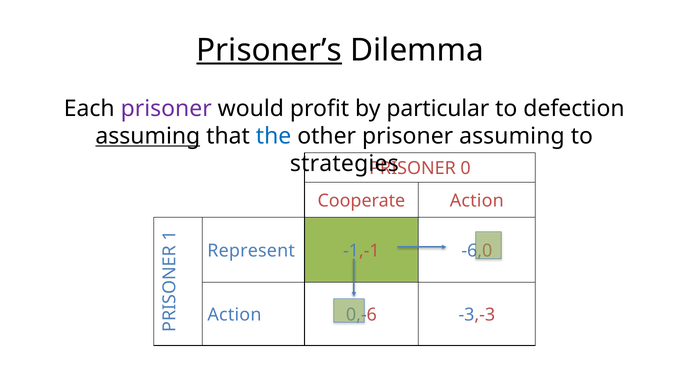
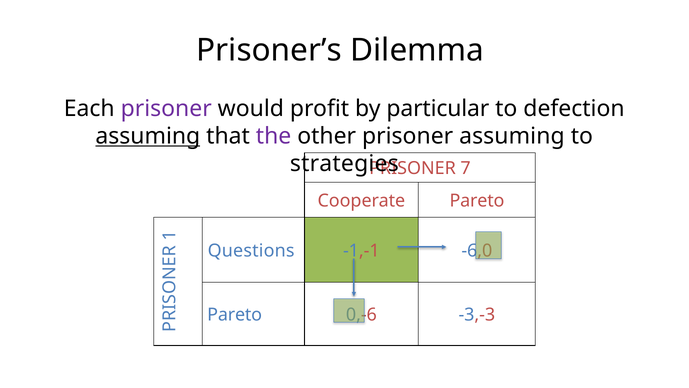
Prisoner’s underline: present -> none (269, 50)
the colour: blue -> purple (274, 136)
0: 0 -> 7 (466, 168)
Cooperate Action: Action -> Pareto (477, 200)
Represent: Represent -> Questions (251, 250)
Action: Action -> Pareto (235, 315)
